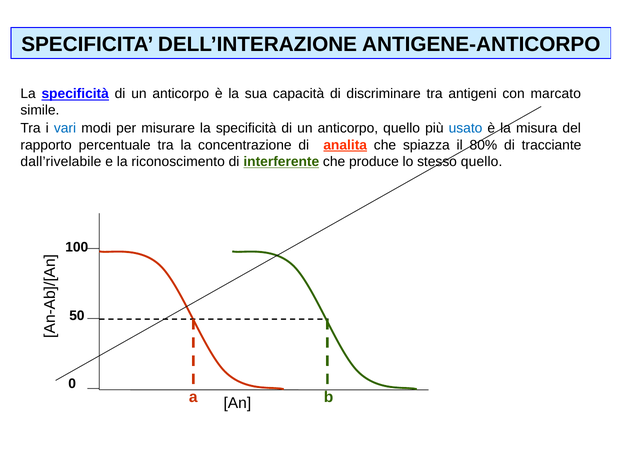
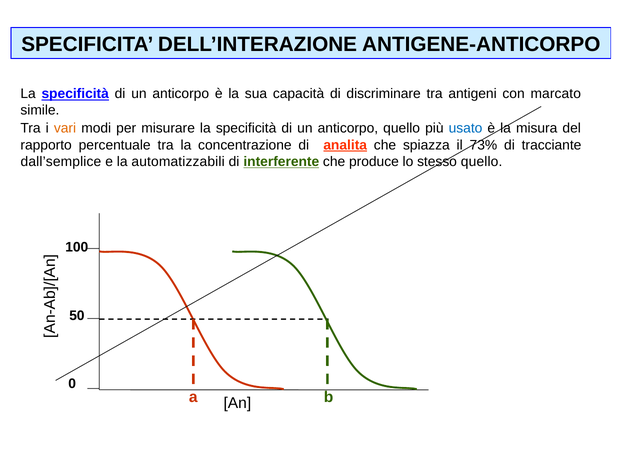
vari colour: blue -> orange (65, 128)
80%: 80% -> 73% (483, 145)
dall’rivelabile: dall’rivelabile -> dall’semplice (61, 161)
riconoscimento: riconoscimento -> automatizzabili (178, 161)
